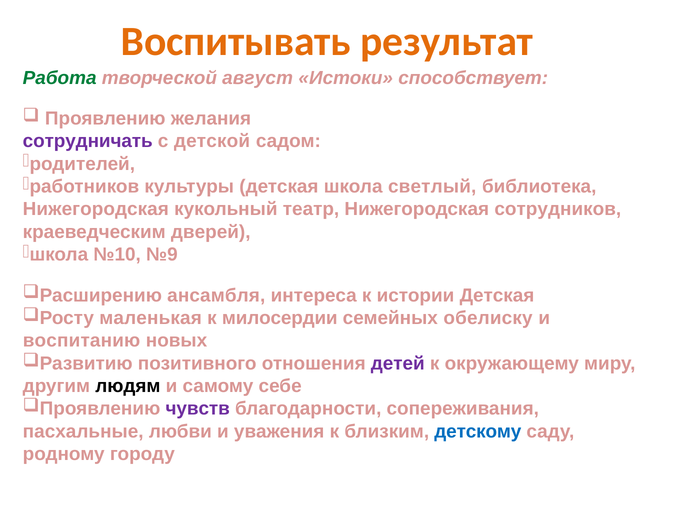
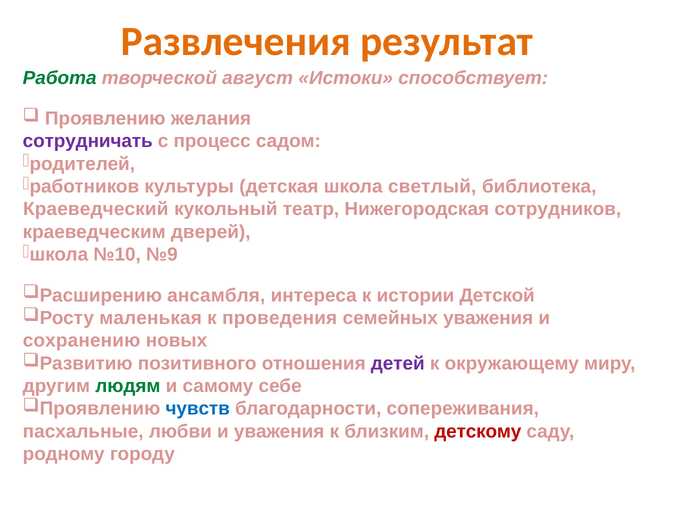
Воспитывать: Воспитывать -> Развлечения (236, 42)
детской: детской -> процесс (212, 141)
Нижегородская: Нижегородская -> Краеведческий (96, 209)
истории Детская: Детская -> Детской (497, 296)
милосердии: милосердии -> проведения (280, 318)
семейных обелиску: обелиску -> уважения (488, 318)
воспитанию: воспитанию -> сохранению (82, 341)
людям colour: black -> green (128, 387)
чувств colour: purple -> blue (198, 409)
детскому colour: blue -> red (478, 432)
